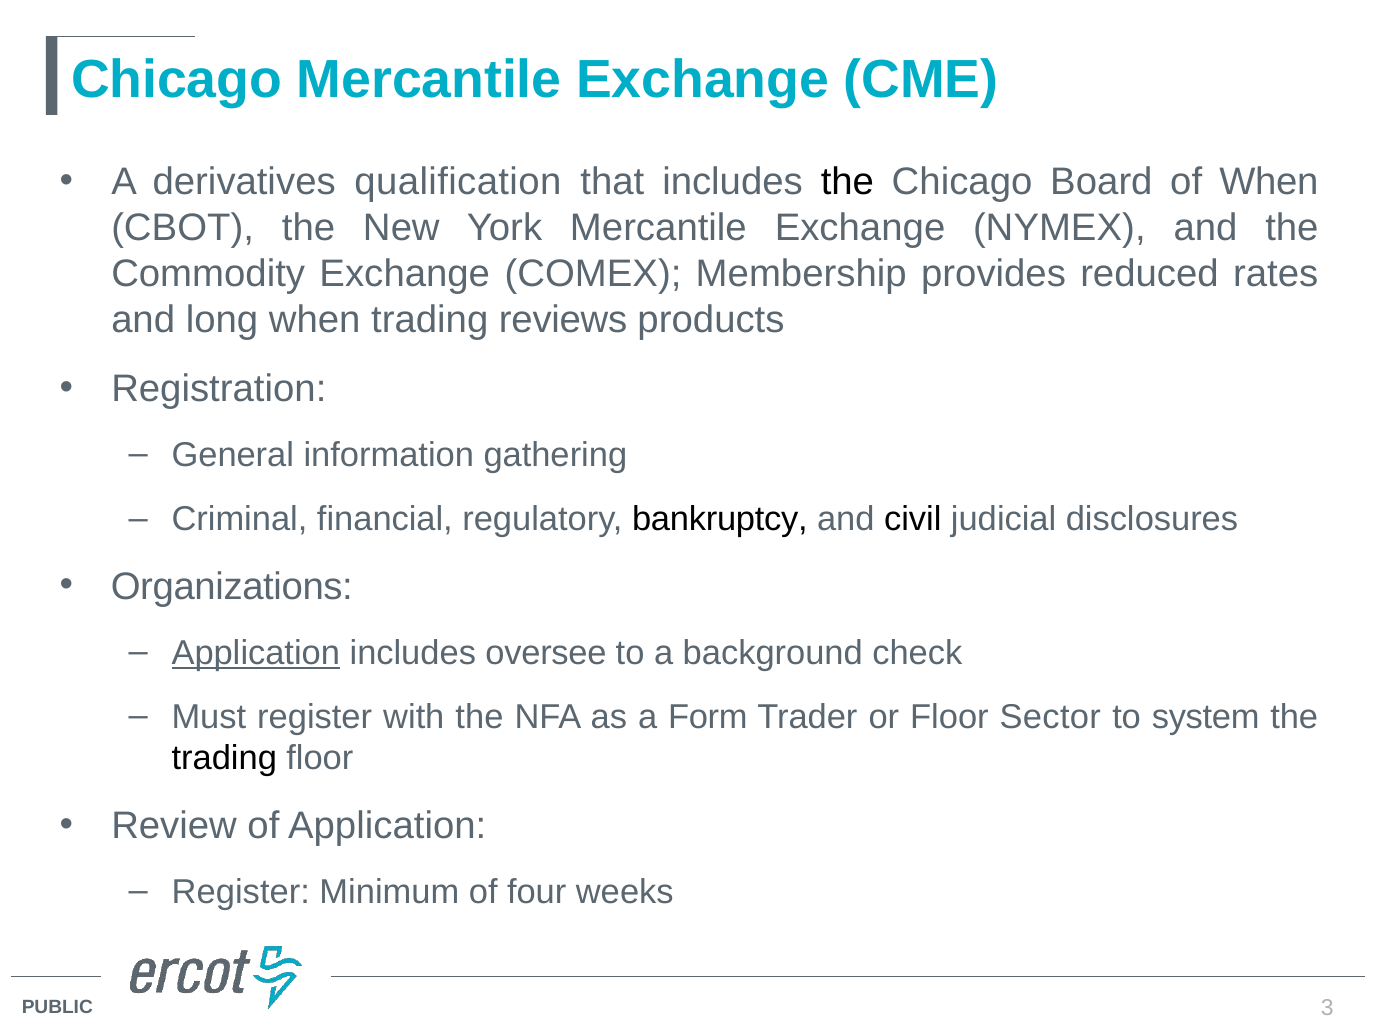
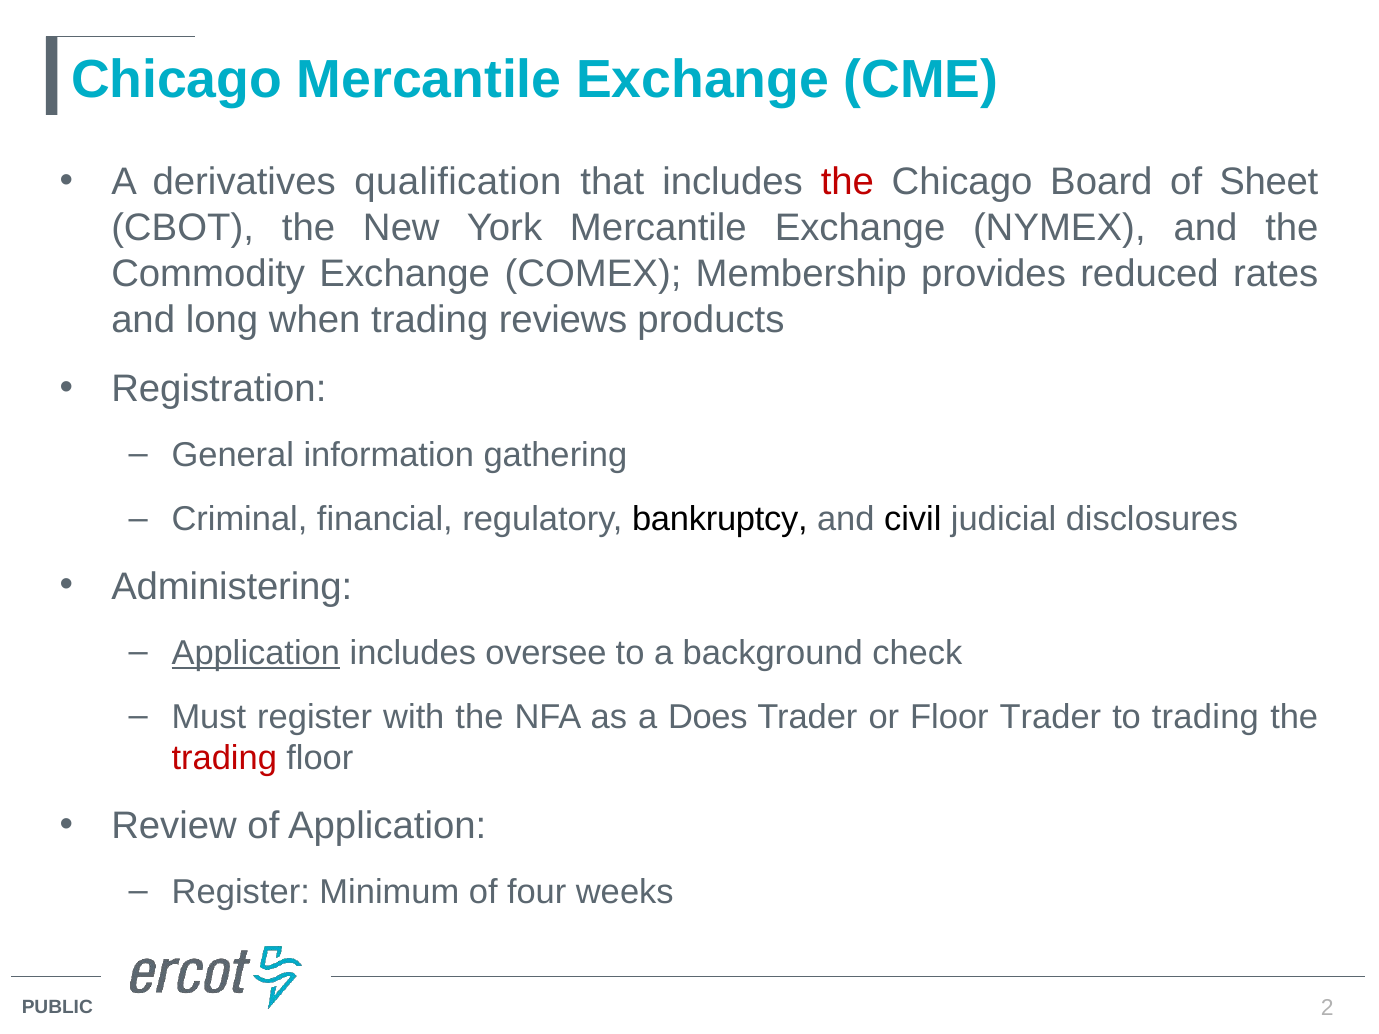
the colour: black -> red (847, 182)
of When: When -> Sheet (1269, 182)
Organizations: Organizations -> Administering (232, 587)
Form: Form -> Does (708, 717)
Floor Sector: Sector -> Trader (1050, 717)
to system: system -> trading (1205, 717)
trading colour: black -> red (224, 759)
3: 3 -> 2 (1327, 1008)
